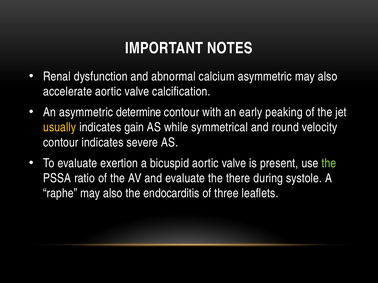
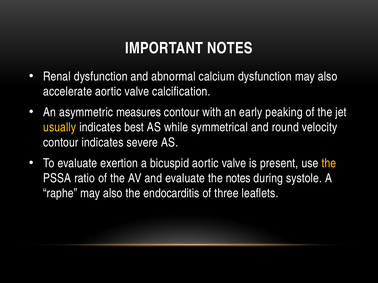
calcium asymmetric: asymmetric -> dysfunction (265, 76)
determine: determine -> measures (139, 112)
gain: gain -> best (134, 128)
the colour: light green -> yellow (329, 163)
the there: there -> notes (238, 179)
